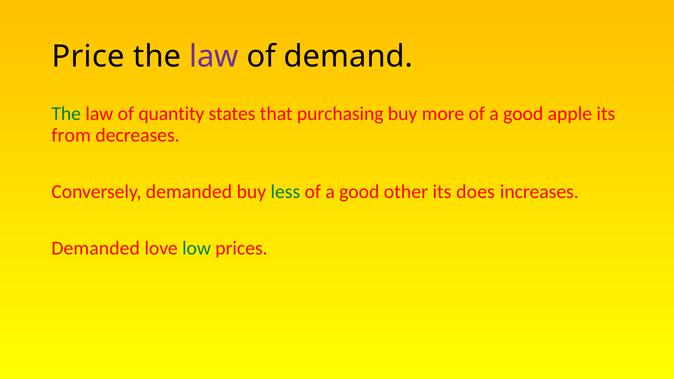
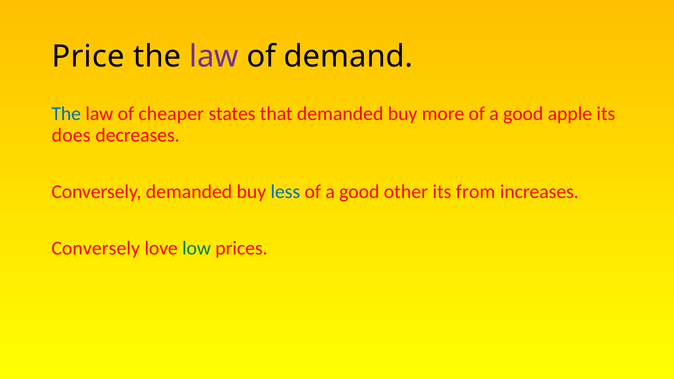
The colour: green -> blue (66, 114)
quantity: quantity -> cheaper (171, 114)
that purchasing: purchasing -> demanded (340, 114)
from: from -> does (71, 135)
less colour: green -> blue (285, 192)
does: does -> from (476, 192)
Demanded: Demanded -> Conversely (96, 248)
